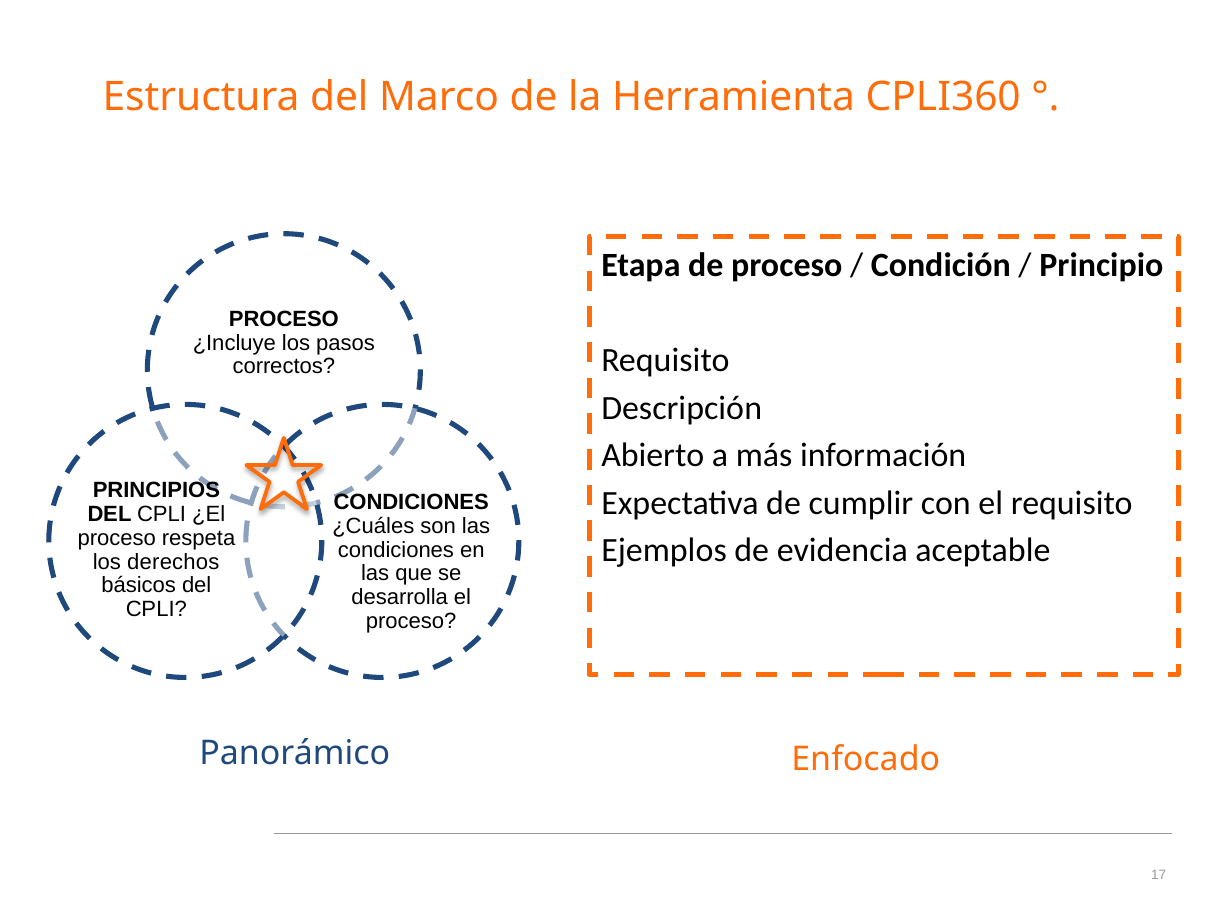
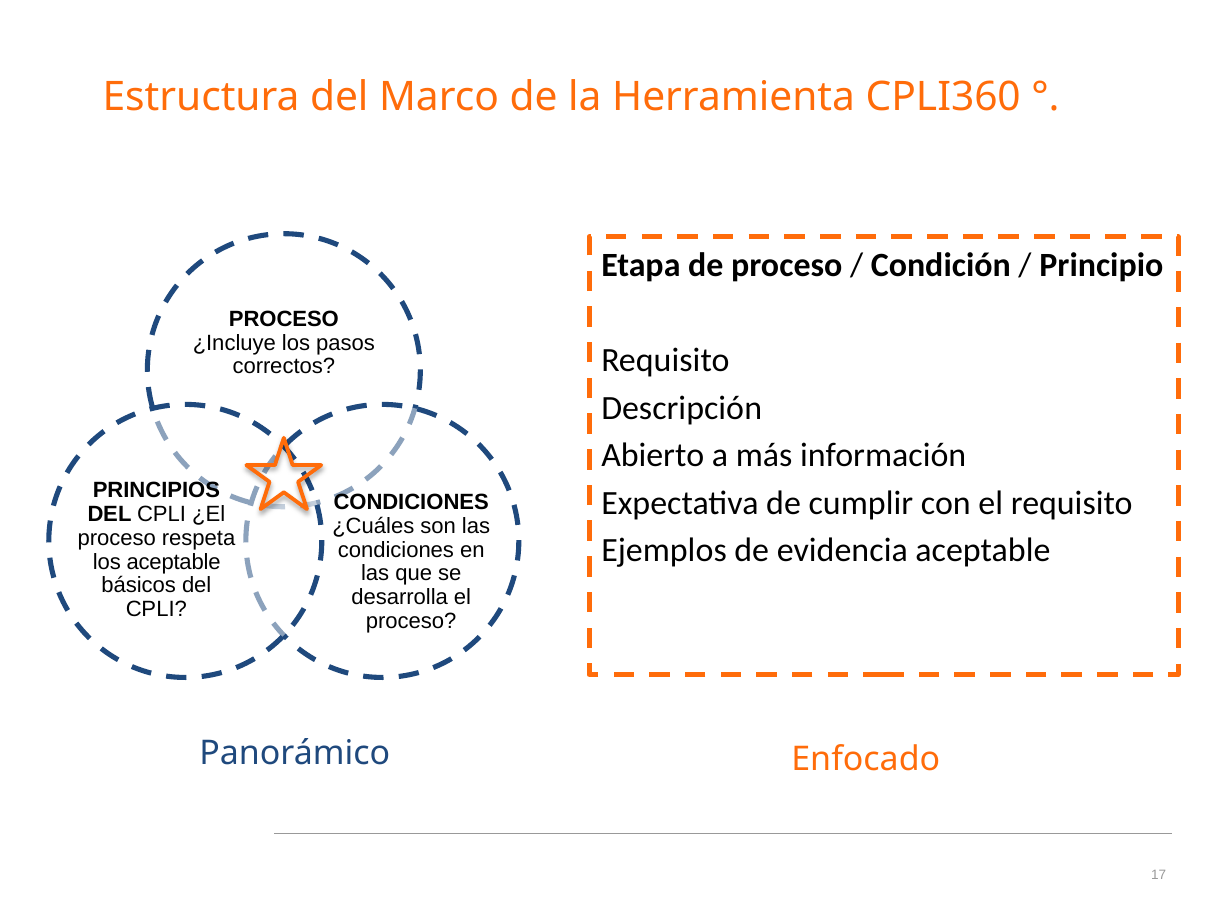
los derechos: derechos -> aceptable (174, 562)
